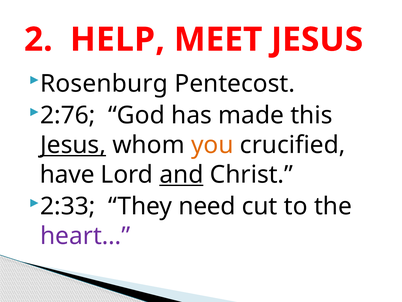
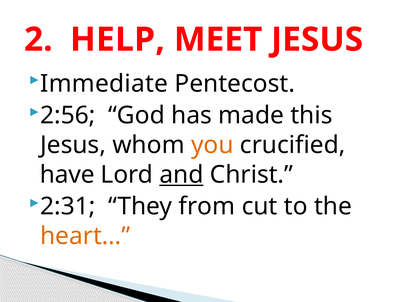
Rosenburg: Rosenburg -> Immediate (104, 84)
2:76: 2:76 -> 2:56 (68, 115)
Jesus underline: present -> none (73, 145)
2:33: 2:33 -> 2:31 (68, 206)
need: need -> from (207, 206)
heart… colour: purple -> orange (85, 236)
